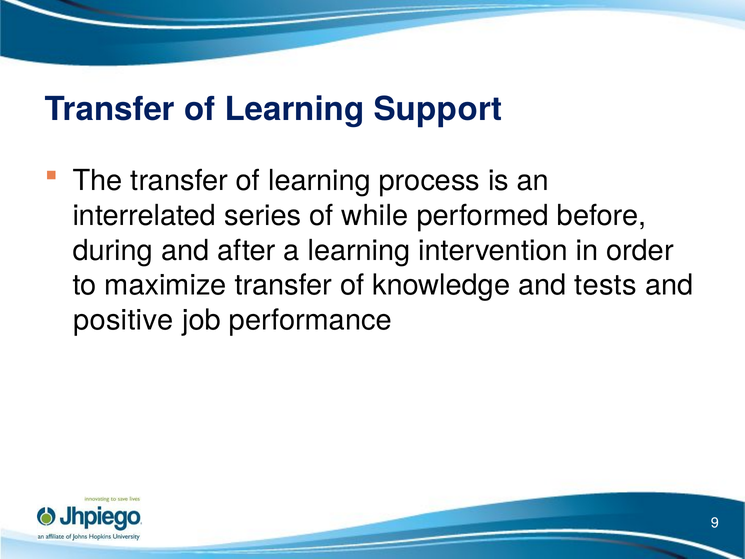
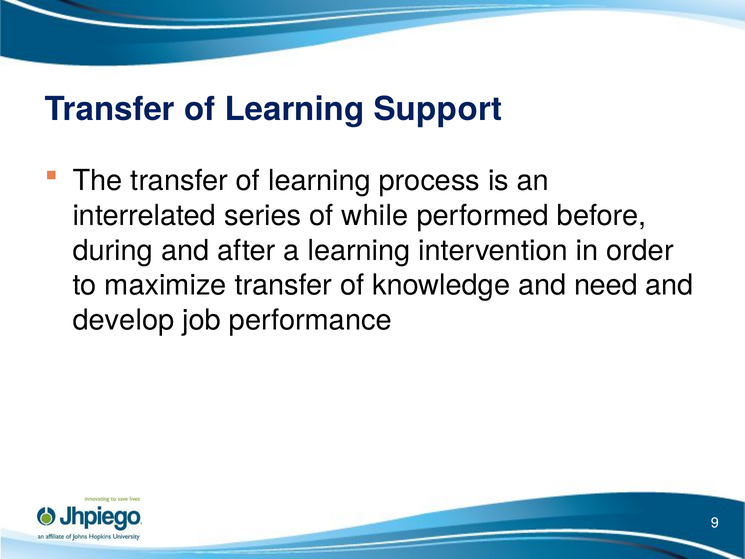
tests: tests -> need (606, 285)
positive: positive -> develop (123, 320)
